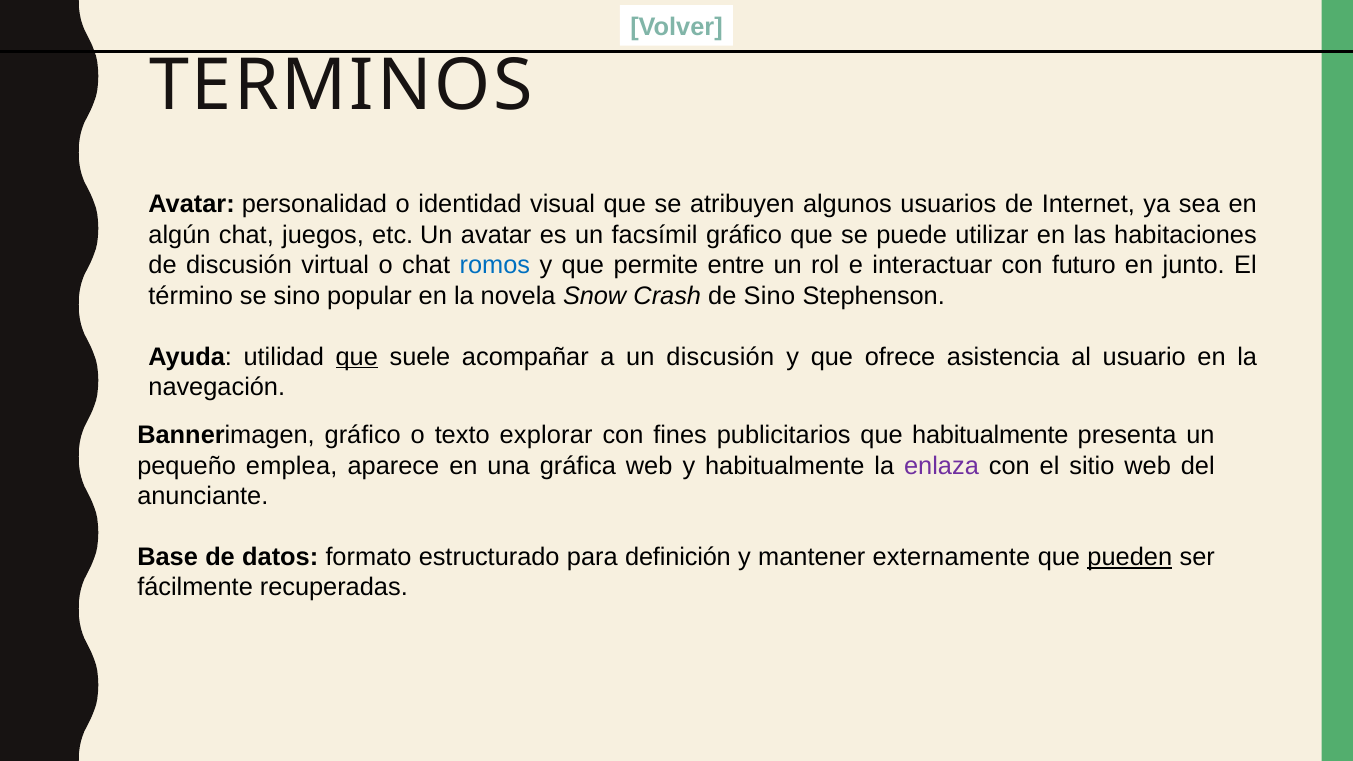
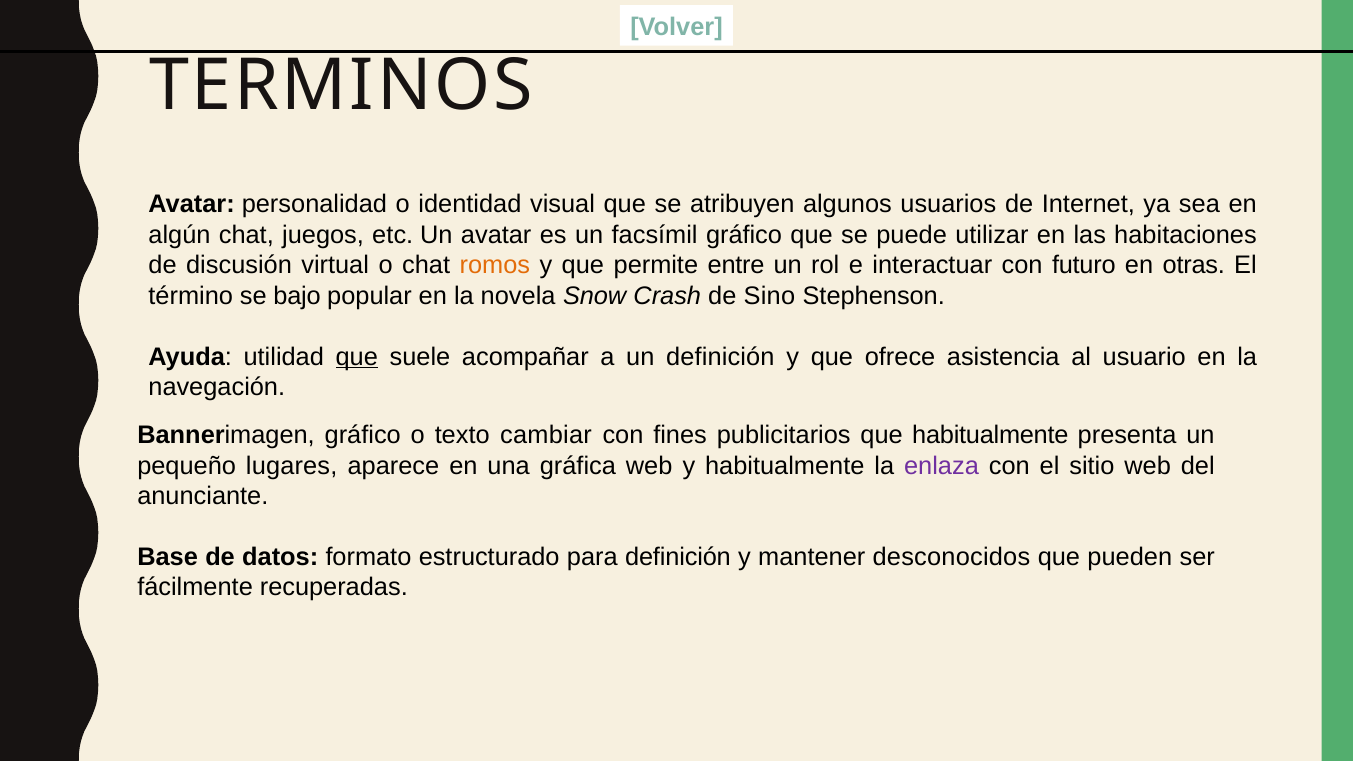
romos colour: blue -> orange (495, 265)
junto: junto -> otras (1194, 265)
se sino: sino -> bajo (297, 296)
un discusión: discusión -> definición (720, 357)
explorar: explorar -> cambiar (546, 435)
emplea: emplea -> lugares (292, 466)
externamente: externamente -> desconocidos (951, 557)
pueden underline: present -> none (1130, 557)
